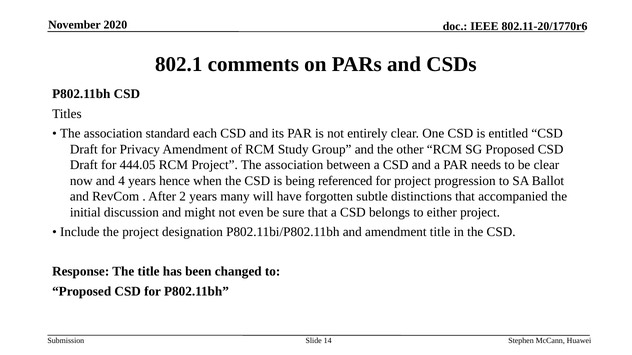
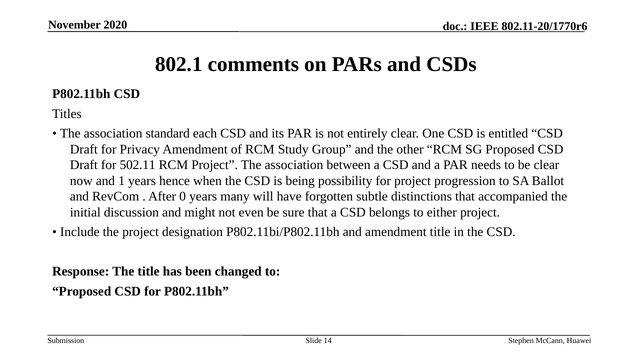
444.05: 444.05 -> 502.11 (138, 165)
4: 4 -> 1 (122, 181)
referenced: referenced -> possibility (345, 181)
2: 2 -> 0 (183, 197)
